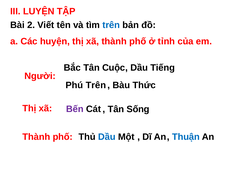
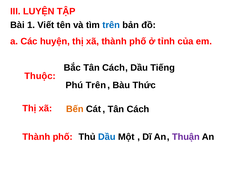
2: 2 -> 1 (31, 25)
Bắc Tân Cuộc: Cuộc -> Cách (114, 67)
Người: Người -> Thuộc (40, 76)
Bến colour: purple -> orange (75, 109)
Sống: Sống -> Cách (138, 109)
Thuận colour: blue -> purple (186, 137)
